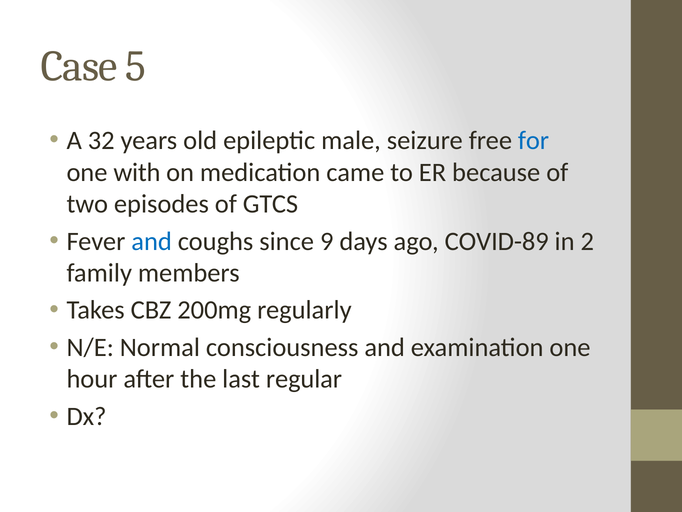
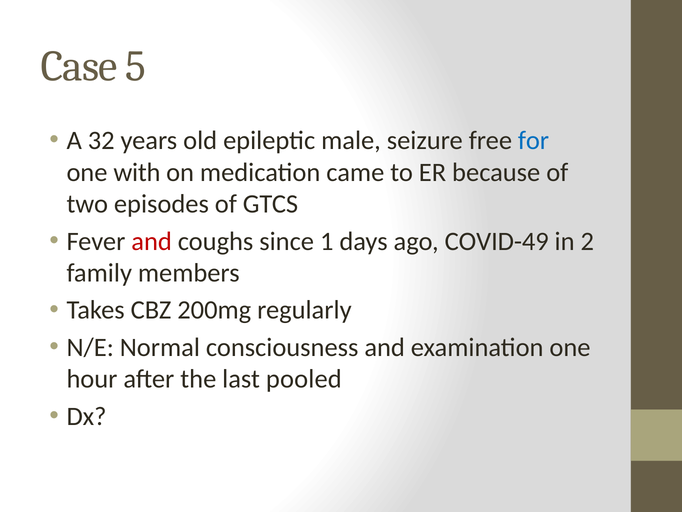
and colour: blue -> red (152, 241)
9: 9 -> 1 (327, 241)
COVID-89: COVID-89 -> COVID-49 (497, 241)
regular: regular -> pooled (304, 379)
